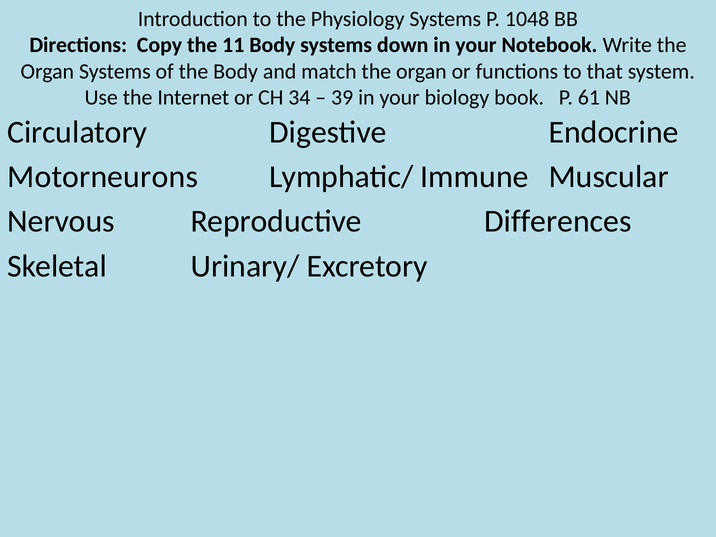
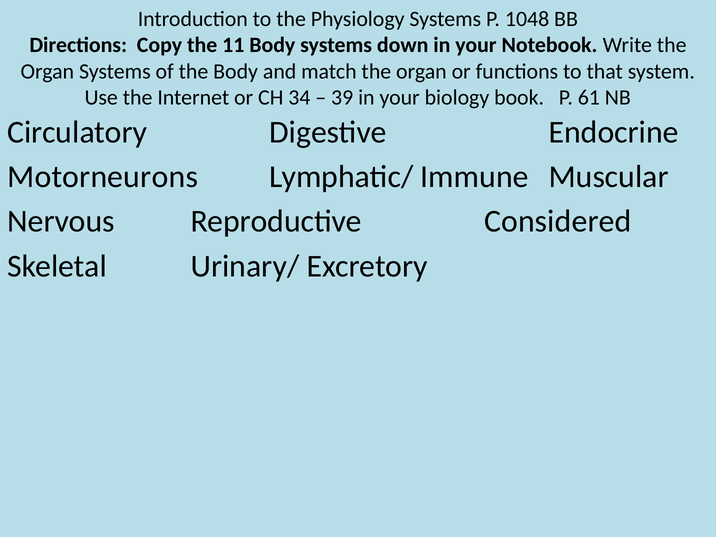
Differences: Differences -> Considered (558, 221)
